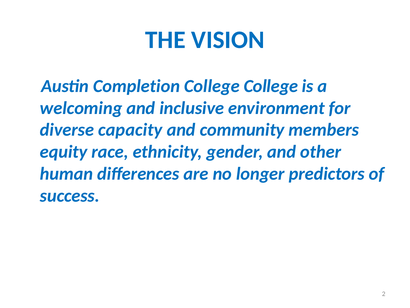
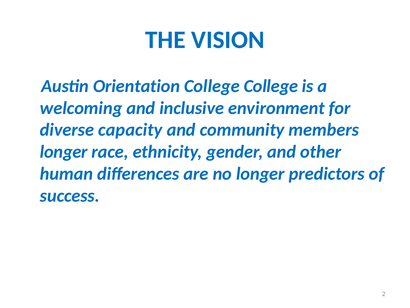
Completion: Completion -> Orientation (137, 86)
equity: equity -> longer (64, 152)
